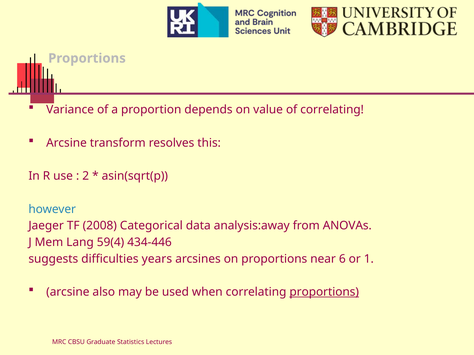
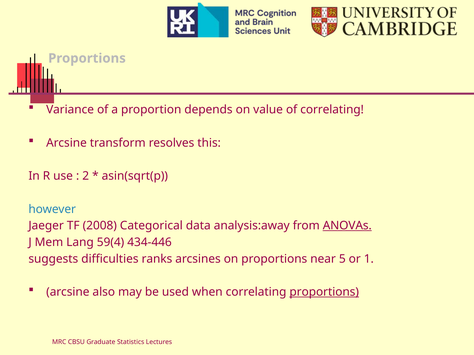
ANOVAs underline: none -> present (347, 226)
years: years -> ranks (157, 259)
6: 6 -> 5 (342, 259)
